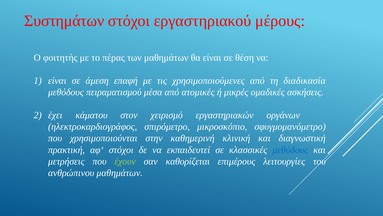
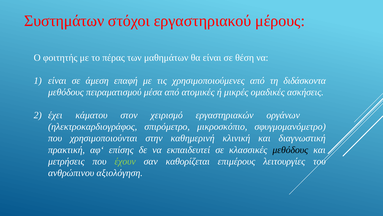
διαδικασία: διαδικασία -> διδάσκοντα (305, 81)
αφ‘ στόχοι: στόχοι -> επίσης (121, 149)
μεθόδους colour: blue -> black (290, 149)
ανθρώπινου μαθημάτων: μαθημάτων -> αξιολόγηση (120, 172)
